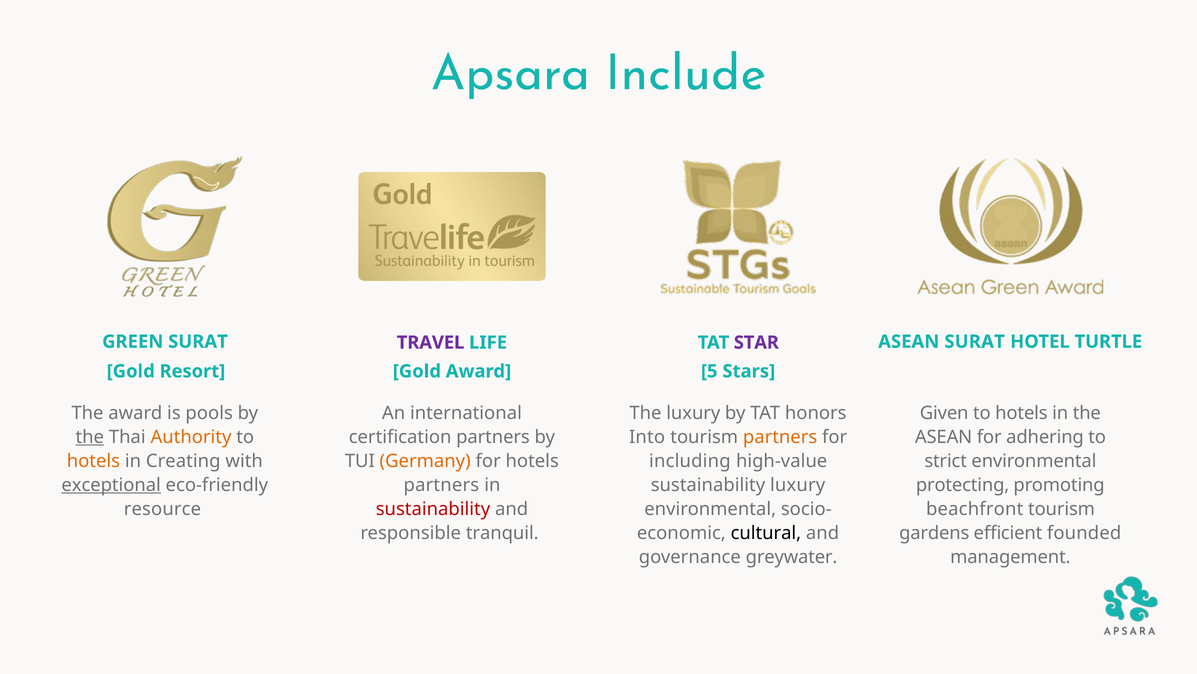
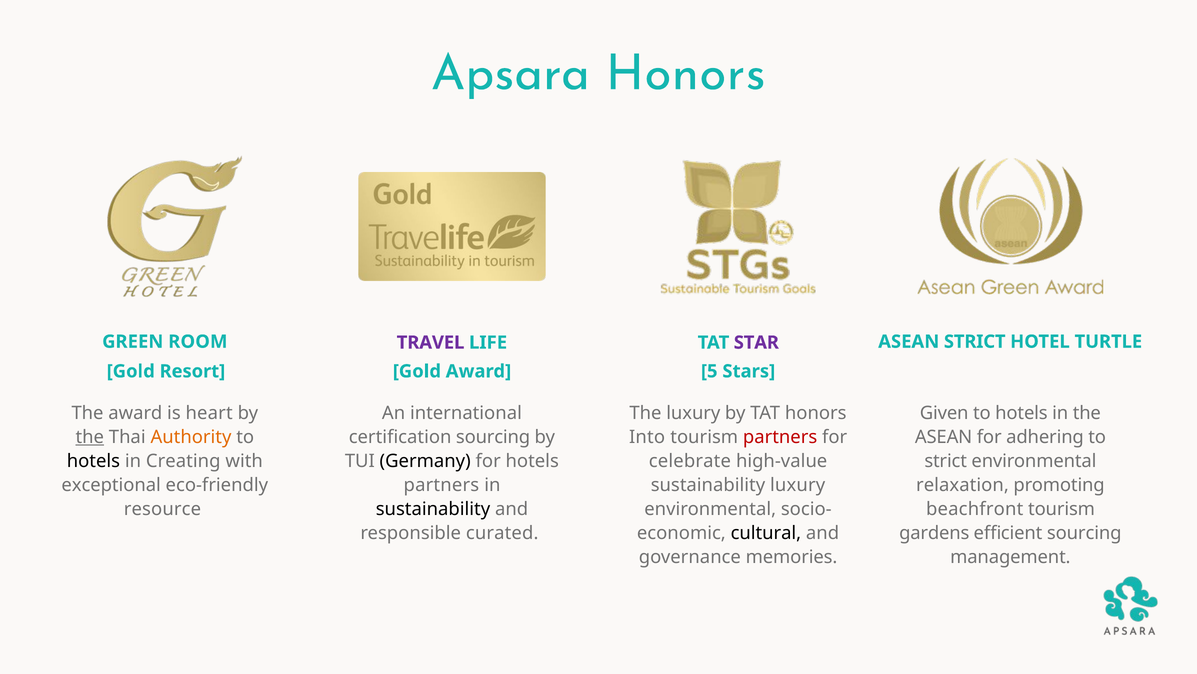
Apsara Include: Include -> Honors (686, 73)
GREEN SURAT: SURAT -> ROOM (198, 341)
ASEAN SURAT: SURAT -> STRICT (975, 341)
pools: pools -> heart (209, 413)
certification partners: partners -> sourcing (493, 437)
partners colour: orange -> red (780, 437)
hotels colour: orange -> black (93, 461)
Germany colour: orange -> black (425, 461)
including: including -> celebrate (690, 461)
exceptional underline: present -> none (111, 485)
protecting: protecting -> relaxation (962, 485)
sustainability colour: red -> black (433, 509)
tranquil: tranquil -> curated (502, 533)
efficient founded: founded -> sourcing (1084, 533)
greywater: greywater -> memories (792, 557)
